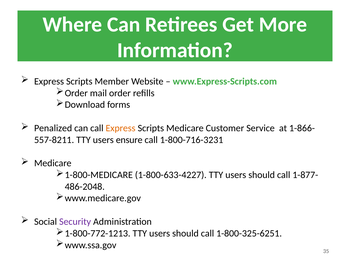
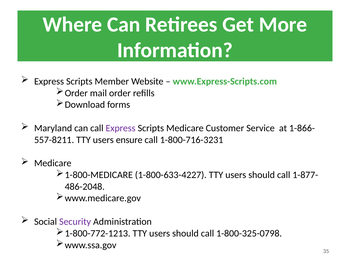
Penalized: Penalized -> Maryland (53, 128)
Express colour: orange -> purple (121, 128)
1-800-325-6251: 1-800-325-6251 -> 1-800-325-0798 (249, 233)
